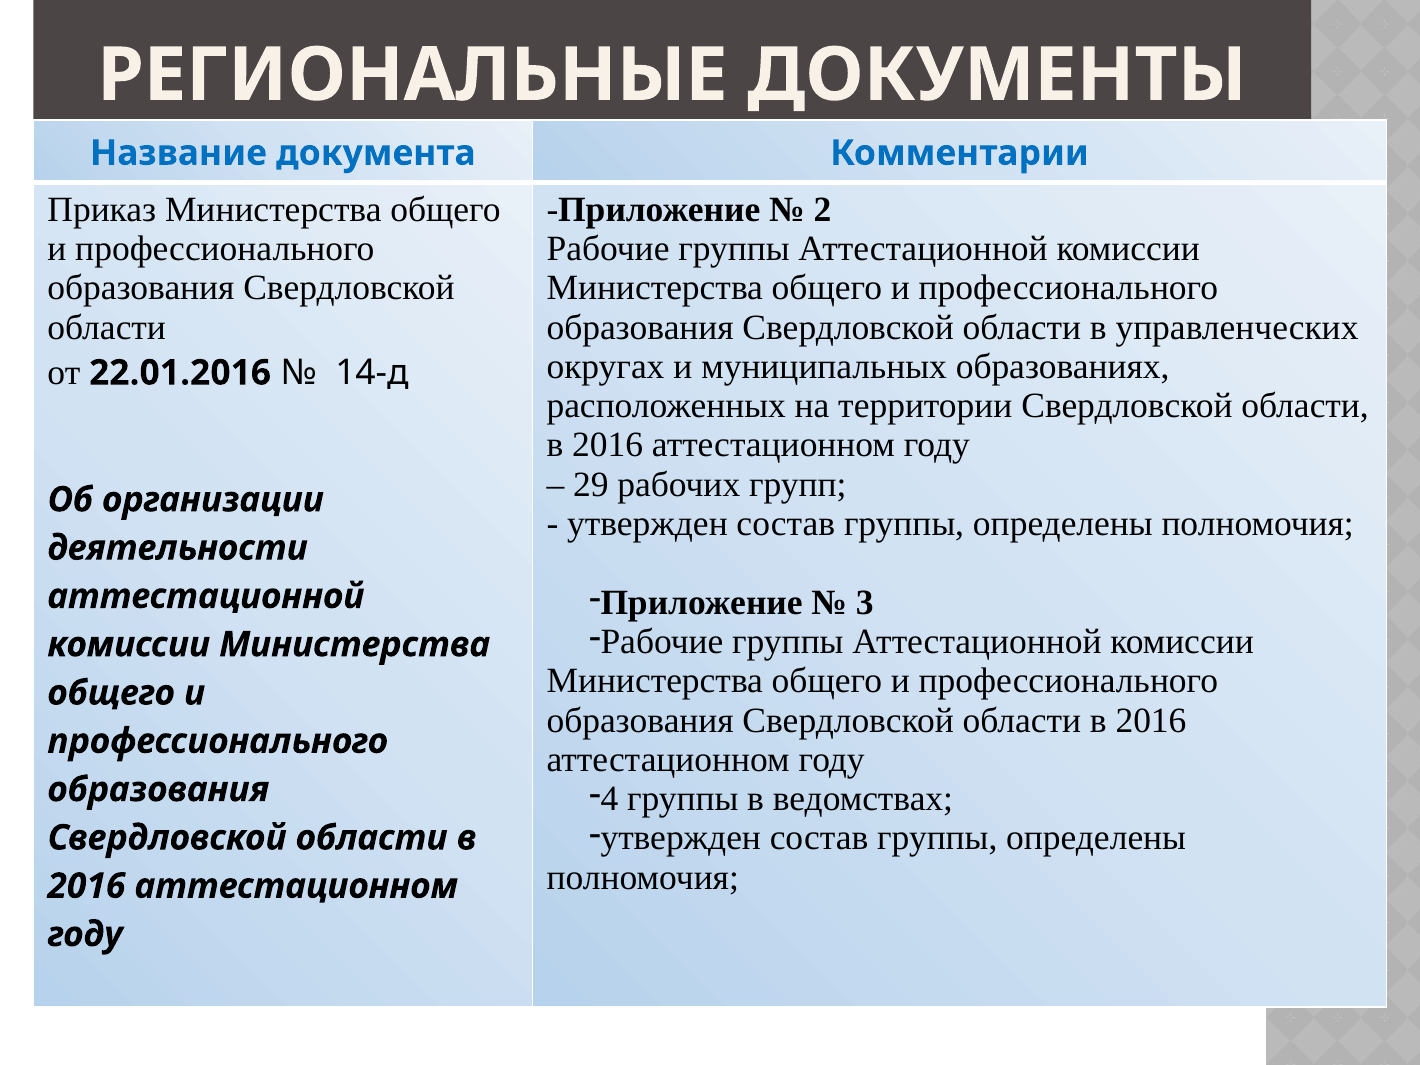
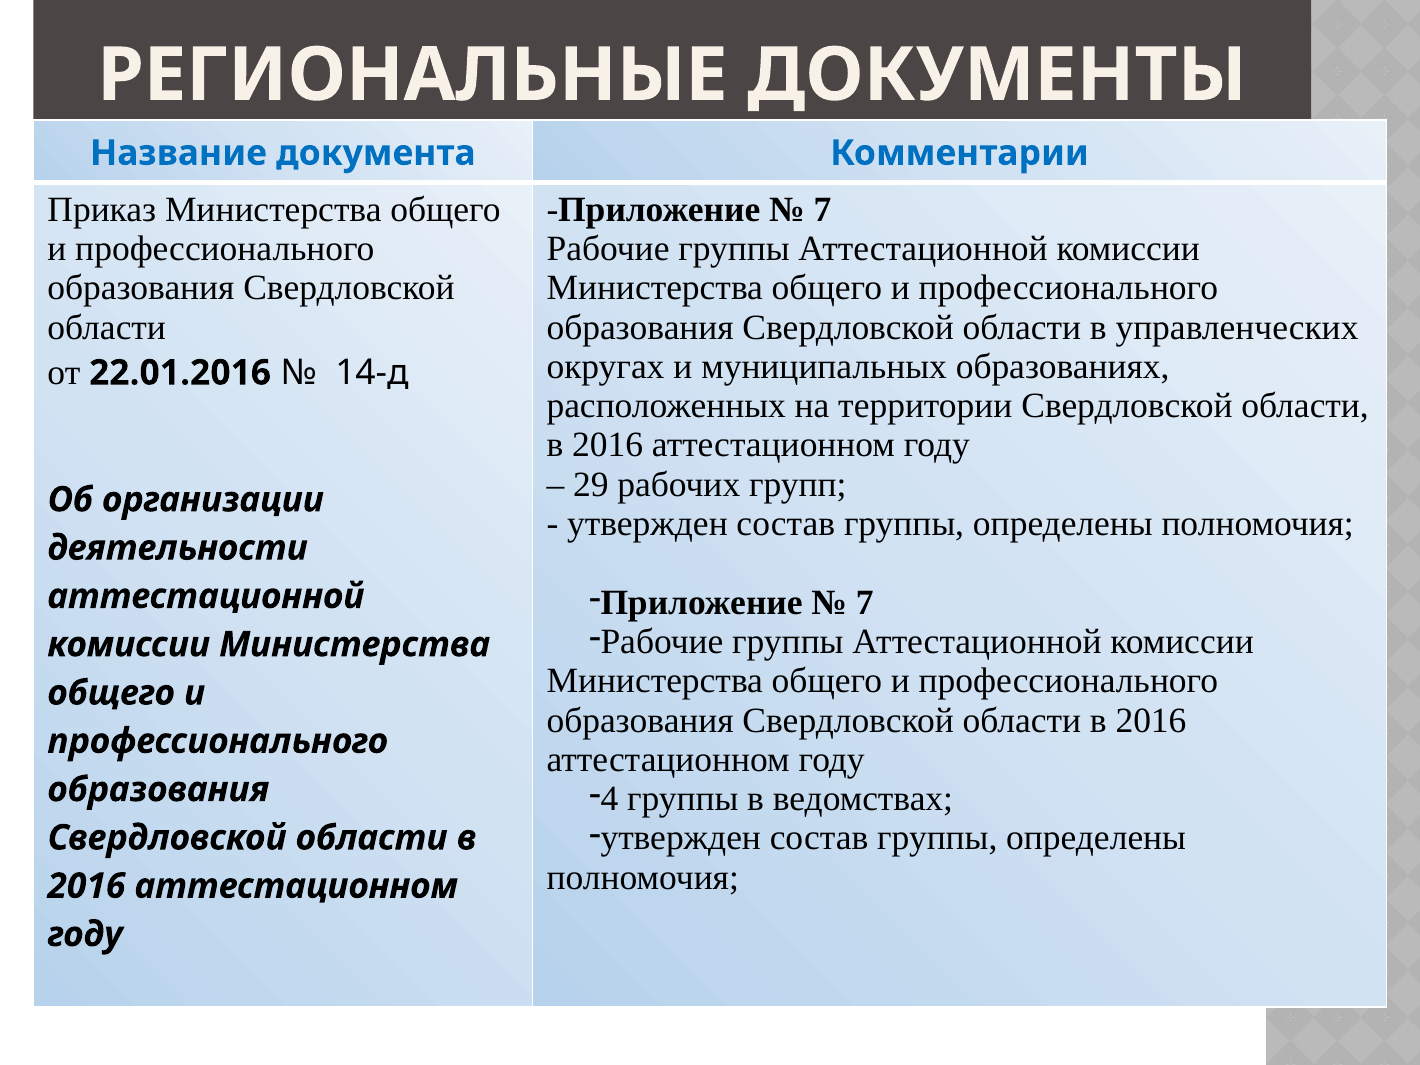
2: 2 -> 7 (823, 209)
3: 3 -> 7 (865, 602)
